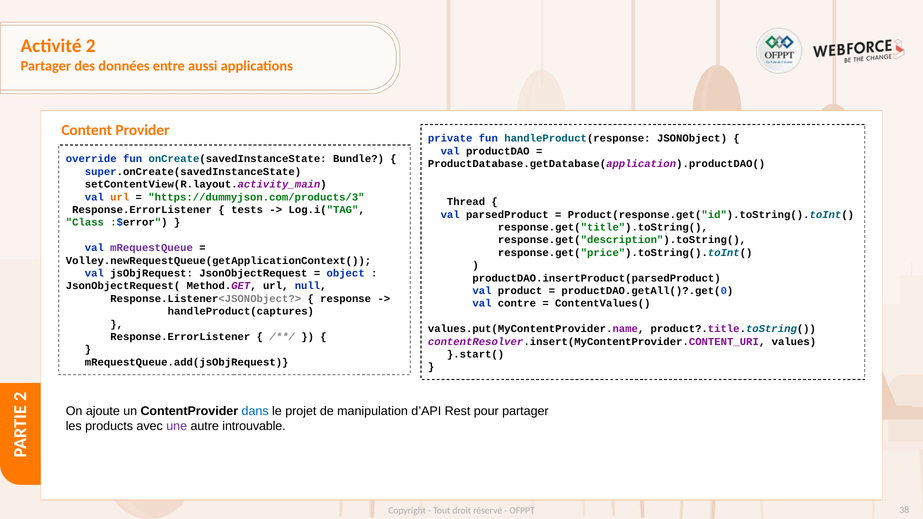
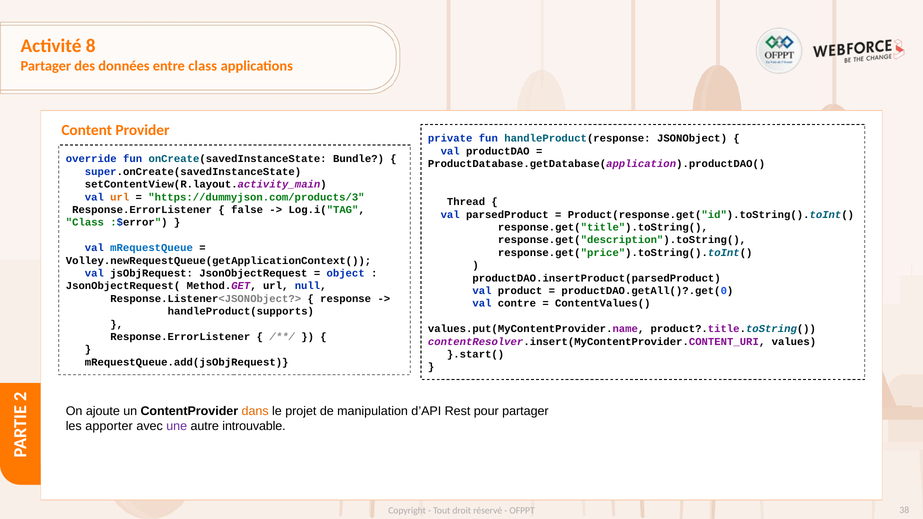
Activité 2: 2 -> 8 (91, 46)
entre aussi: aussi -> class (203, 66)
tests: tests -> false (247, 210)
mRequestQueue colour: purple -> blue (152, 248)
handleProduct(captures: handleProduct(captures -> handleProduct(supports (241, 311)
dans colour: blue -> orange (255, 411)
products: products -> apporter (109, 426)
